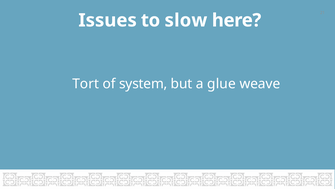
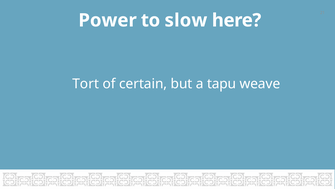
Issues: Issues -> Power (108, 20)
system: system -> certain (143, 84)
glue: glue -> tapu (222, 84)
